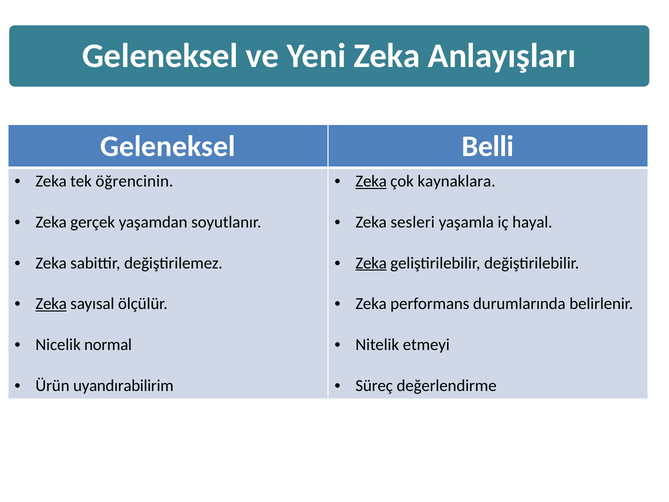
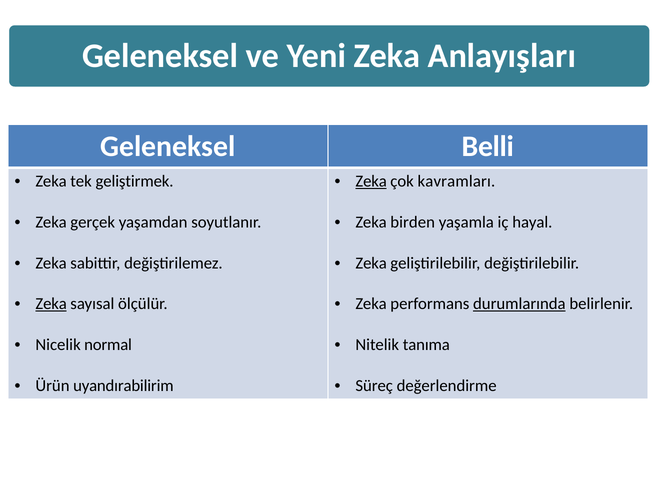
öğrencinin: öğrencinin -> geliştirmek (135, 181)
kaynaklara: kaynaklara -> kavramları (456, 181)
sesleri: sesleri -> birden (413, 222)
Zeka underline: present -> none (371, 263)
durumlarında underline: none -> present (519, 304)
etmeyi: etmeyi -> tanıma (426, 345)
